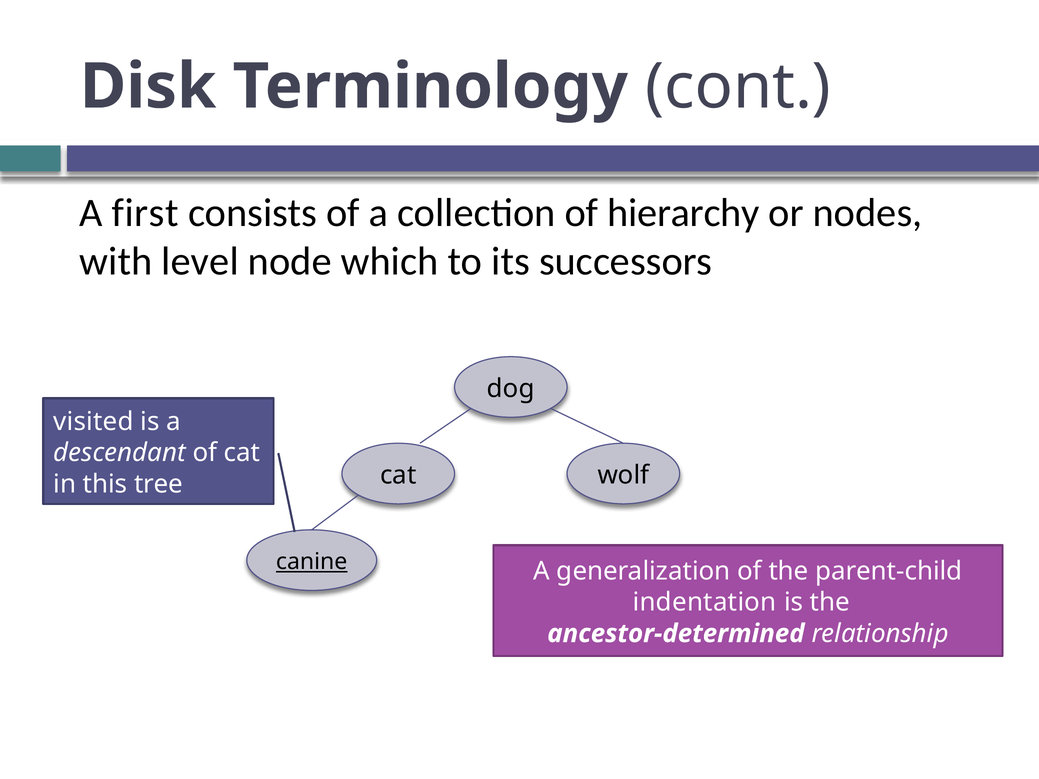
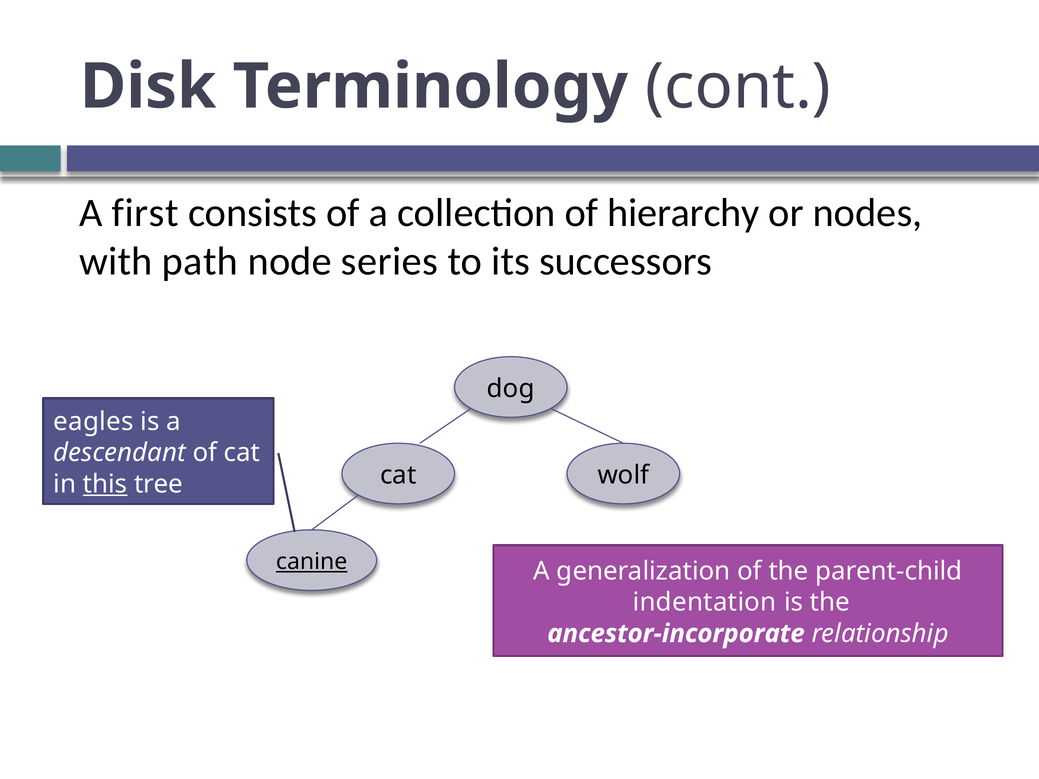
level: level -> path (200, 261)
which: which -> series (390, 261)
visited: visited -> eagles (94, 422)
this underline: none -> present (105, 484)
ancestor-determined: ancestor-determined -> ancestor-incorporate (676, 634)
